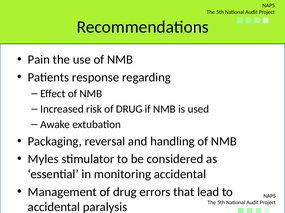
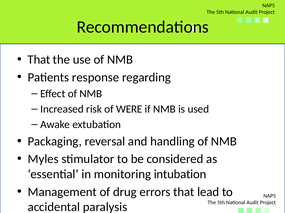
Pain: Pain -> That (39, 60)
risk of DRUG: DRUG -> WERE (129, 109)
monitoring accidental: accidental -> intubation (180, 175)
